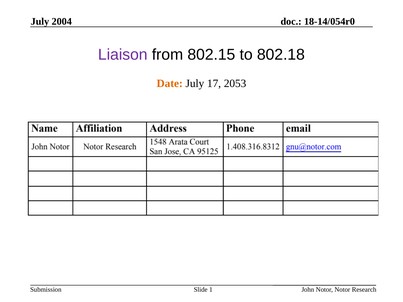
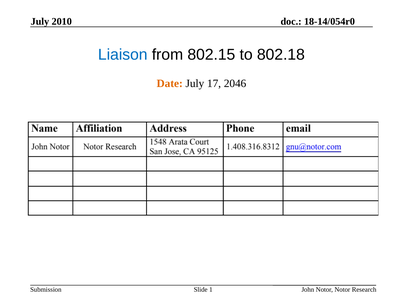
2004: 2004 -> 2010 (62, 22)
Liaison colour: purple -> blue (123, 55)
2053: 2053 -> 2046 (235, 83)
